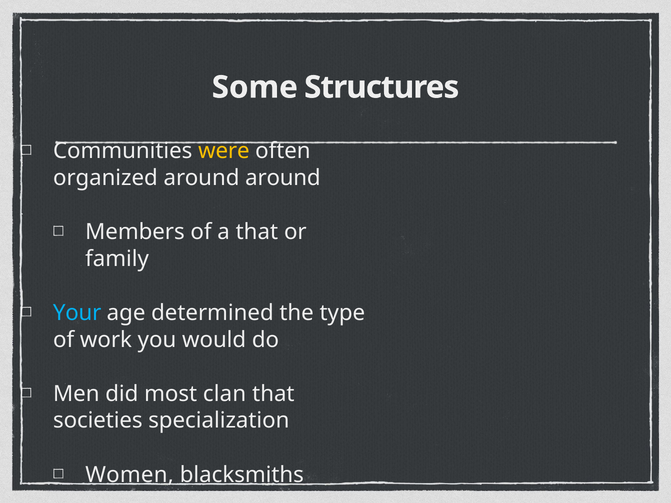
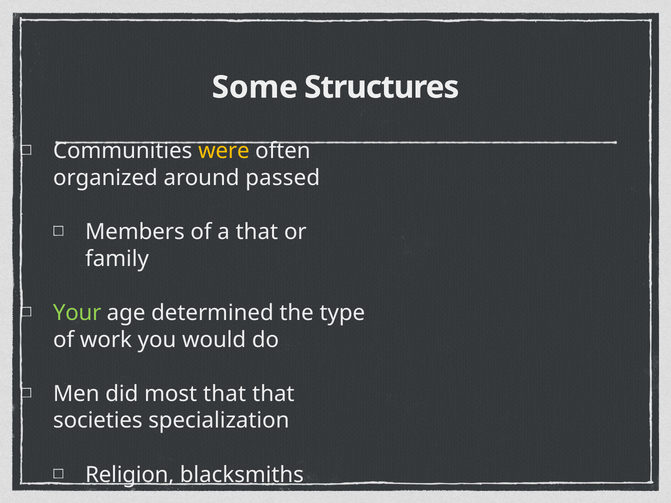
around around: around -> passed (283, 178)
Your colour: light blue -> light green (77, 313)
most clan: clan -> that (225, 394)
Women: Women -> Religion (130, 475)
